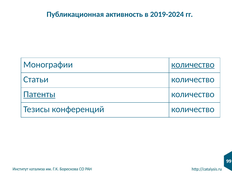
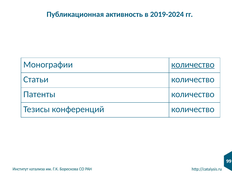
Патенты underline: present -> none (39, 94)
